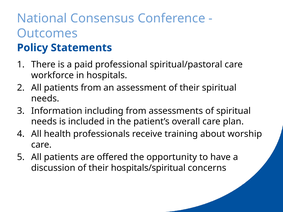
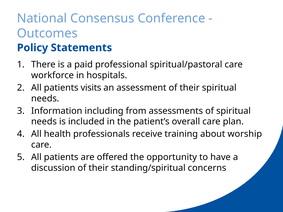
patients from: from -> visits (91, 88)
hospitals/spiritual: hospitals/spiritual -> standing/spiritual (148, 168)
